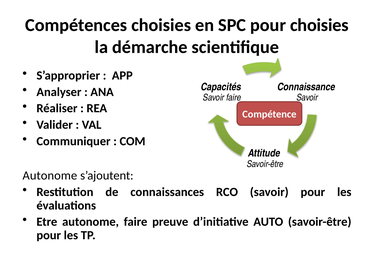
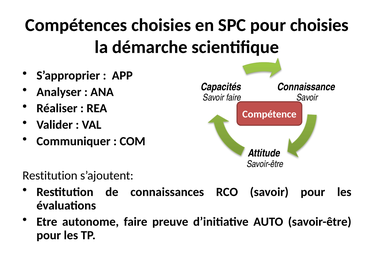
Autonome: Autonome -> Restitution (50, 176)
